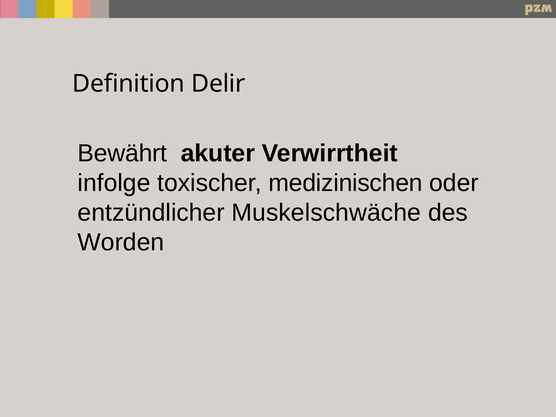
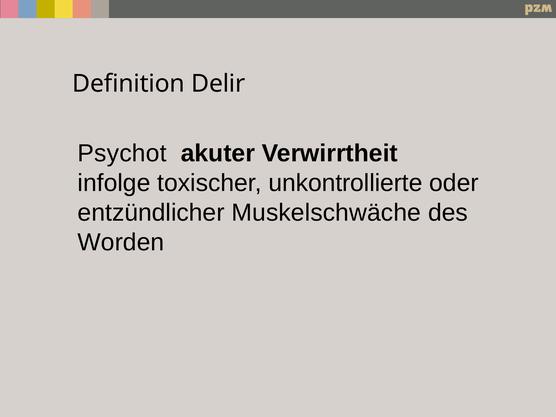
Bewährt: Bewährt -> Psychot (122, 153)
medizinischen: medizinischen -> unkontrollierte (346, 183)
